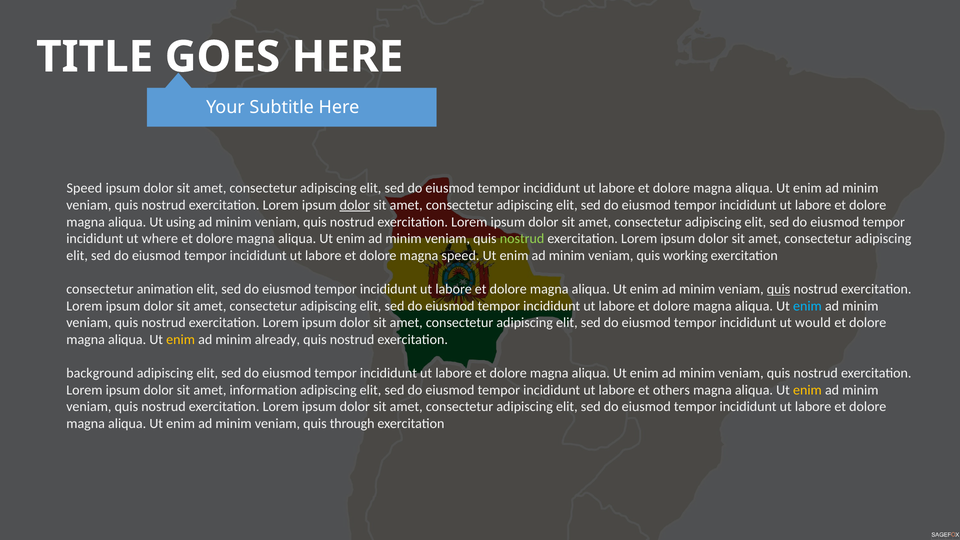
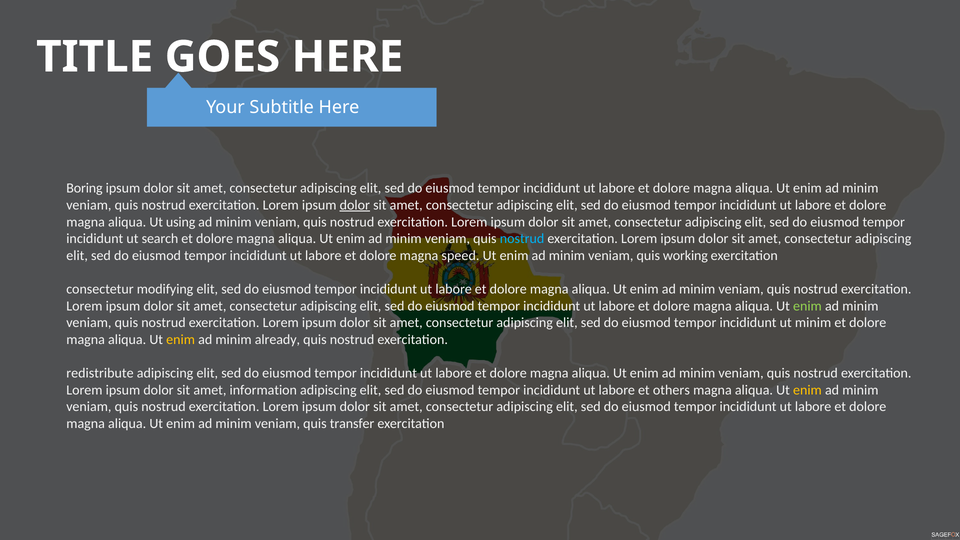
Speed: Speed -> Boring (84, 188)
where: where -> search (160, 239)
nostrud colour: light green -> light blue (522, 239)
animation: animation -> modifying (165, 289)
quis underline: present -> none (779, 289)
enim colour: light blue -> light green (807, 306)
ut would: would -> minim (813, 323)
background: background -> redistribute (100, 373)
through: through -> transfer (352, 424)
